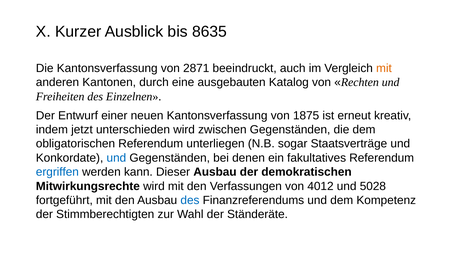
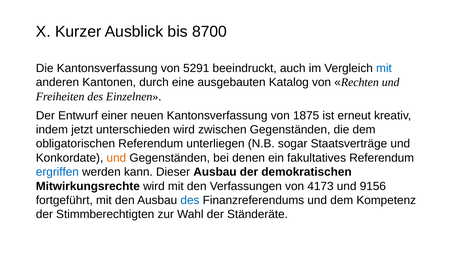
8635: 8635 -> 8700 (210, 32)
2871: 2871 -> 5291 (196, 68)
mit colour: orange -> blue (384, 68)
und colour: blue -> orange (116, 158)
4012: 4012 -> 4173 (320, 186)
5028: 5028 -> 9156 (373, 186)
